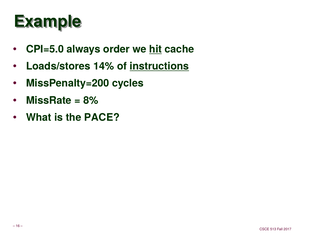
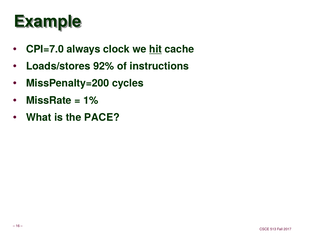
CPI=5.0: CPI=5.0 -> CPI=7.0 (45, 49)
order: order -> clock (116, 49)
14%: 14% -> 92% (104, 66)
instructions underline: present -> none (159, 66)
8%: 8% -> 1% (91, 100)
